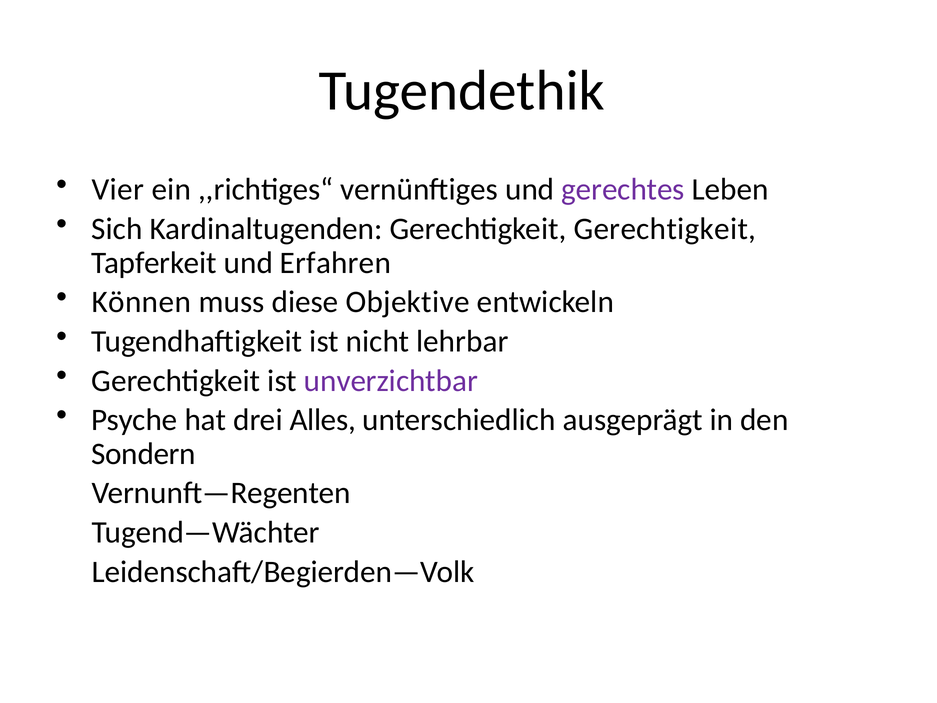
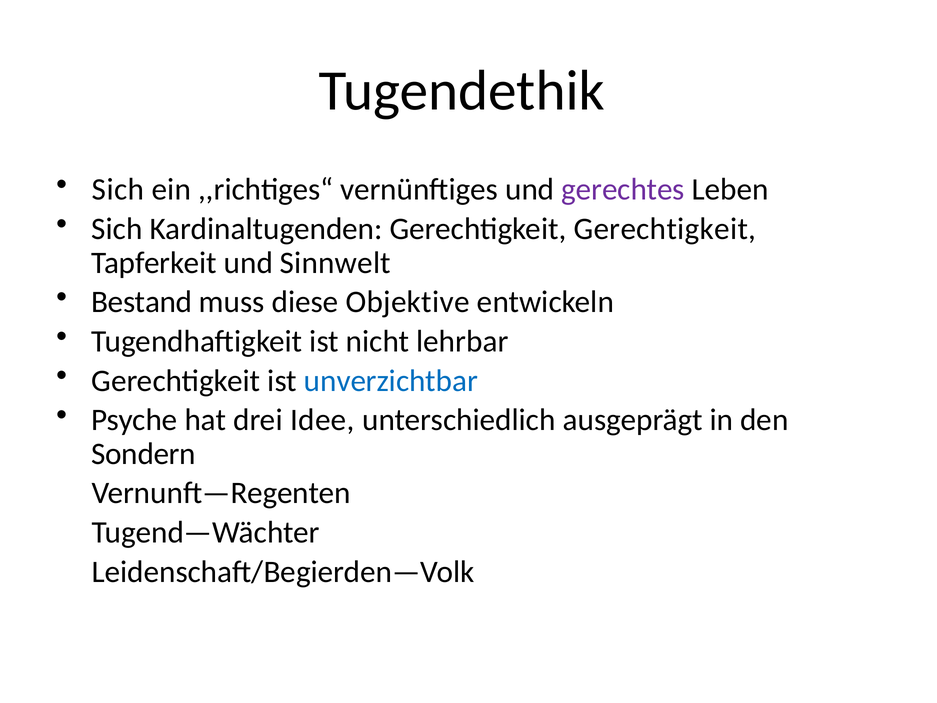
Vier: Vier -> Sich (118, 190)
Erfahren: Erfahren -> Sinnwelt (335, 263)
Können: Können -> Bestand (142, 302)
unverzichtbar colour: purple -> blue (391, 381)
Alles: Alles -> Idee (322, 420)
